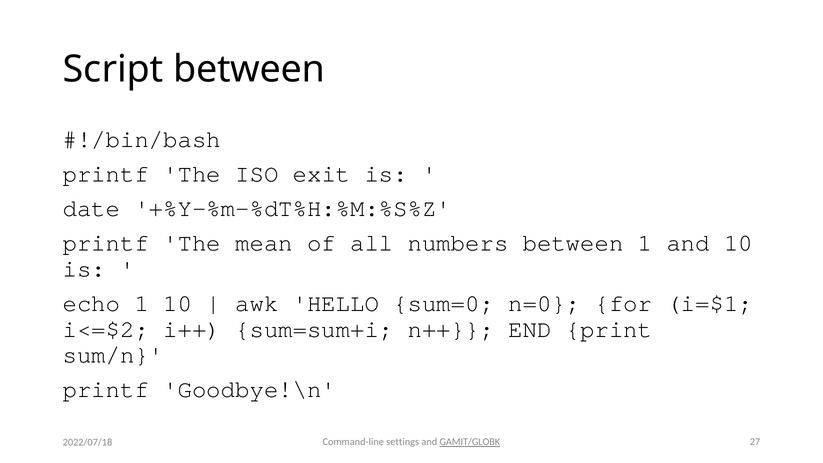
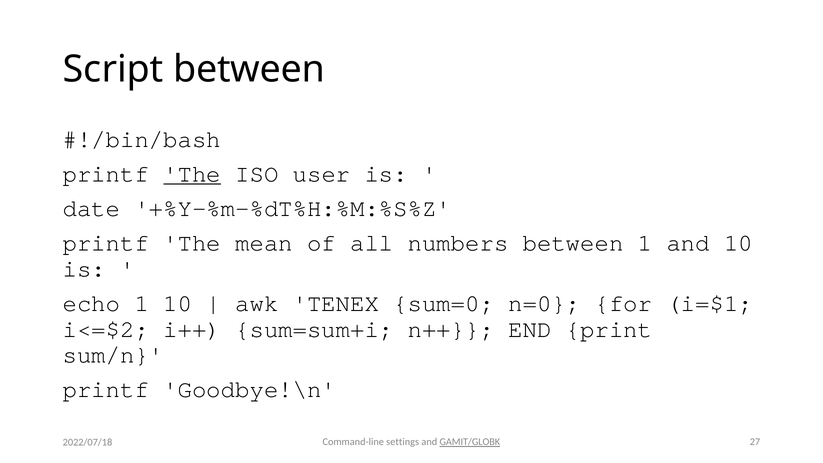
The underline: none -> present (192, 174)
exit: exit -> user (322, 174)
HELLO: HELLO -> TENEX (336, 303)
